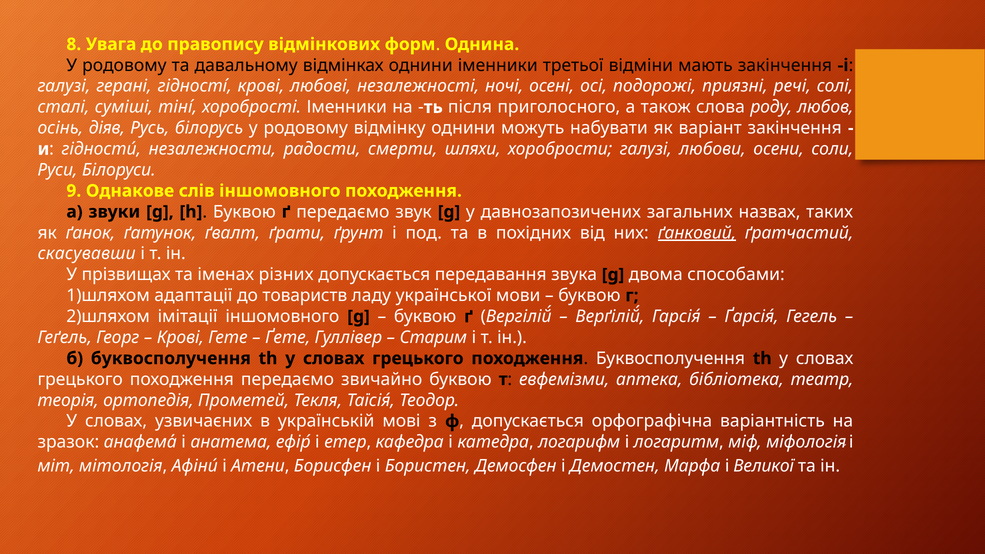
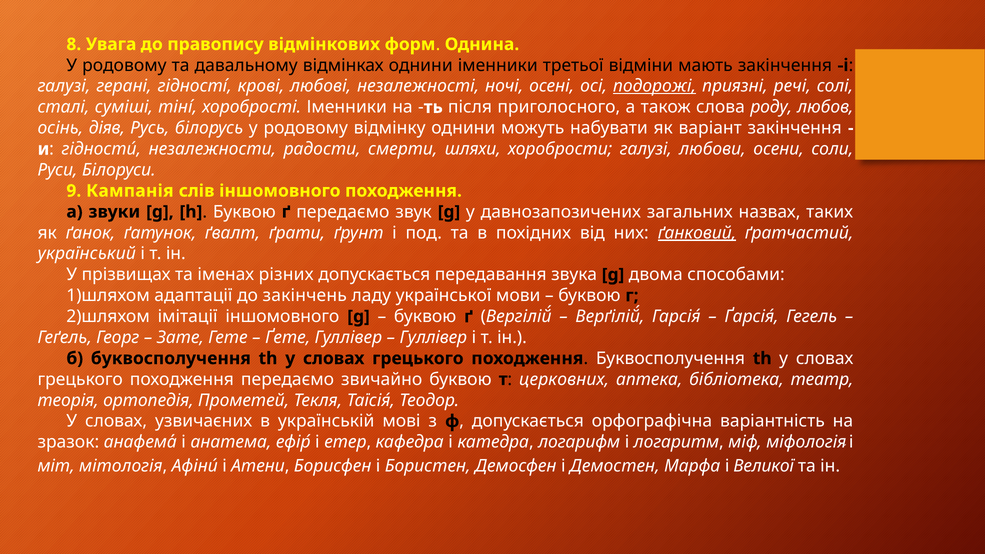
подорожі underline: none -> present (655, 86)
Однакове: Однакове -> Кампанія (130, 191)
скасувавши: скасувавши -> український (87, 254)
товариств: товариств -> закінчень (305, 296)
Крові: Крові -> Зате (180, 337)
Старим: Старим -> Гуллівер (433, 337)
евфемізми: евфемізми -> церковних (564, 379)
